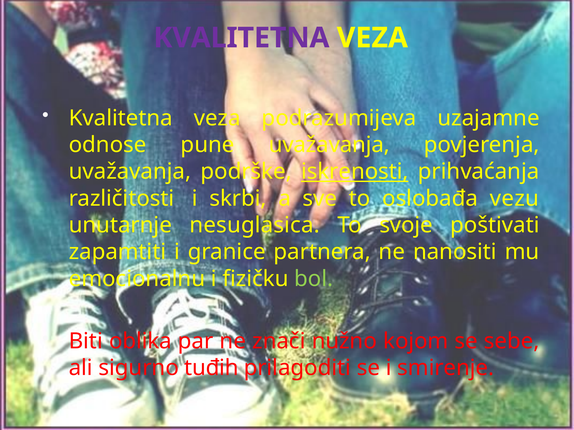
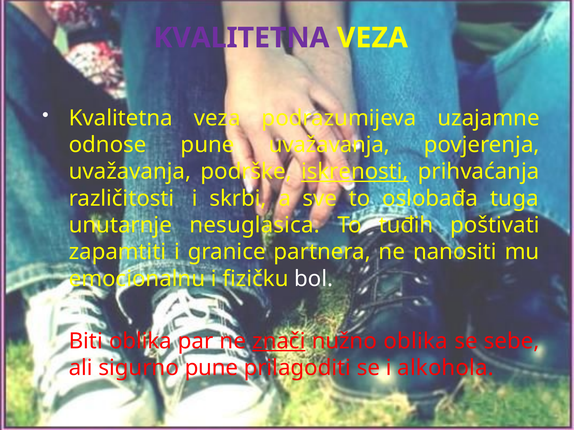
vezu: vezu -> tuga (514, 199)
svoje: svoje -> tuđih (406, 225)
bol colour: light green -> white (314, 279)
znači underline: none -> present (279, 342)
nužno kojom: kojom -> oblika (416, 342)
sigurno tuđih: tuđih -> pune (211, 368)
smirenje: smirenje -> alkohola (446, 368)
